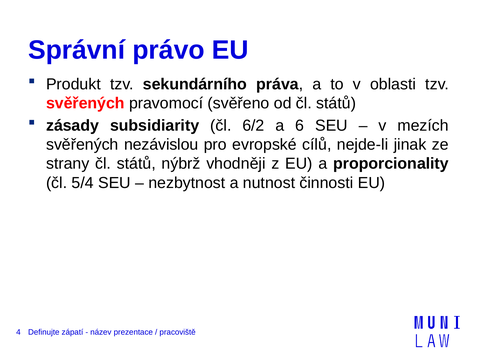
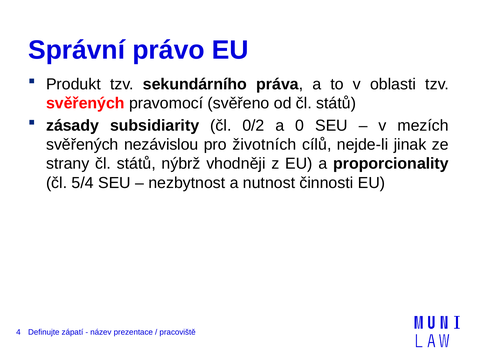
6/2: 6/2 -> 0/2 (253, 125)
6: 6 -> 0 (300, 125)
evropské: evropské -> životních (264, 144)
